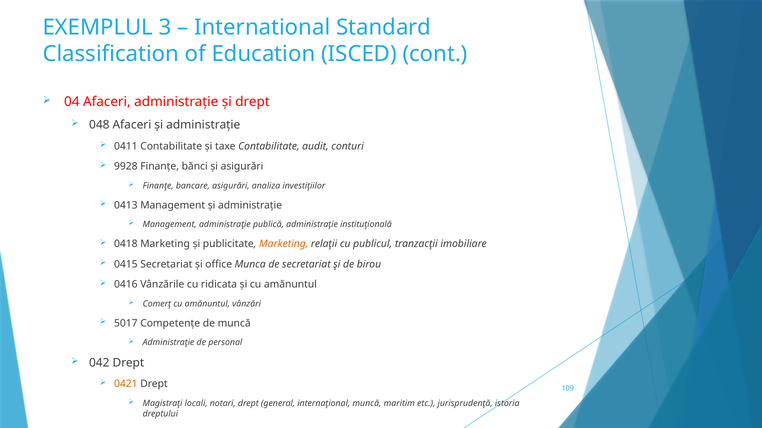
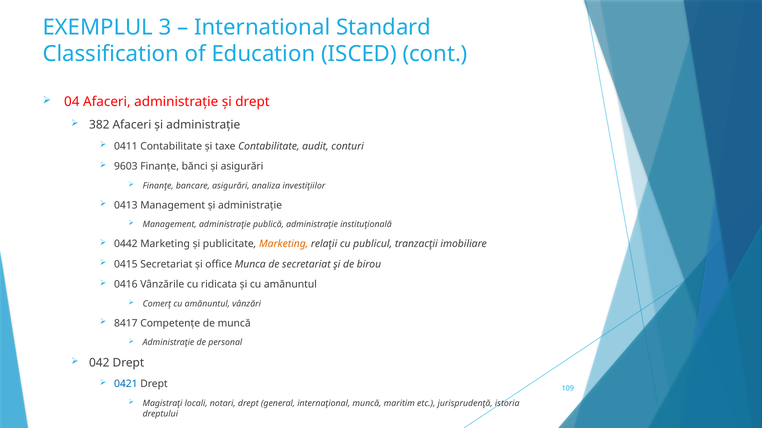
048: 048 -> 382 (99, 125)
9928: 9928 -> 9603 (126, 167)
0418: 0418 -> 0442 (126, 244)
5017: 5017 -> 8417 (126, 324)
0421 colour: orange -> blue (126, 385)
